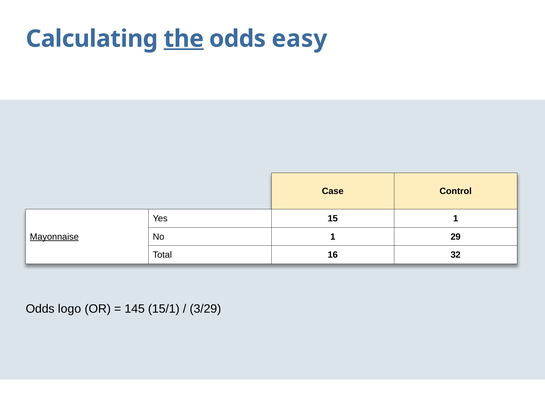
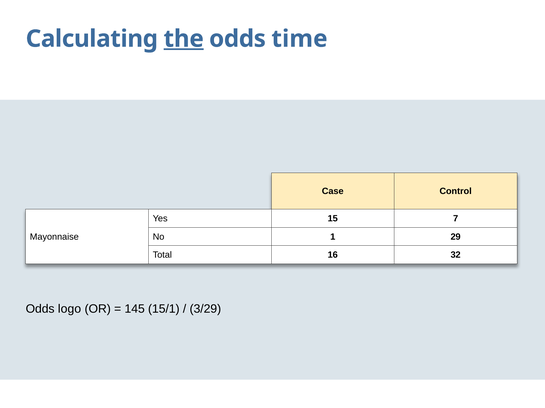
easy: easy -> time (299, 39)
15 1: 1 -> 7 (456, 219)
Mayonnaise underline: present -> none (54, 237)
